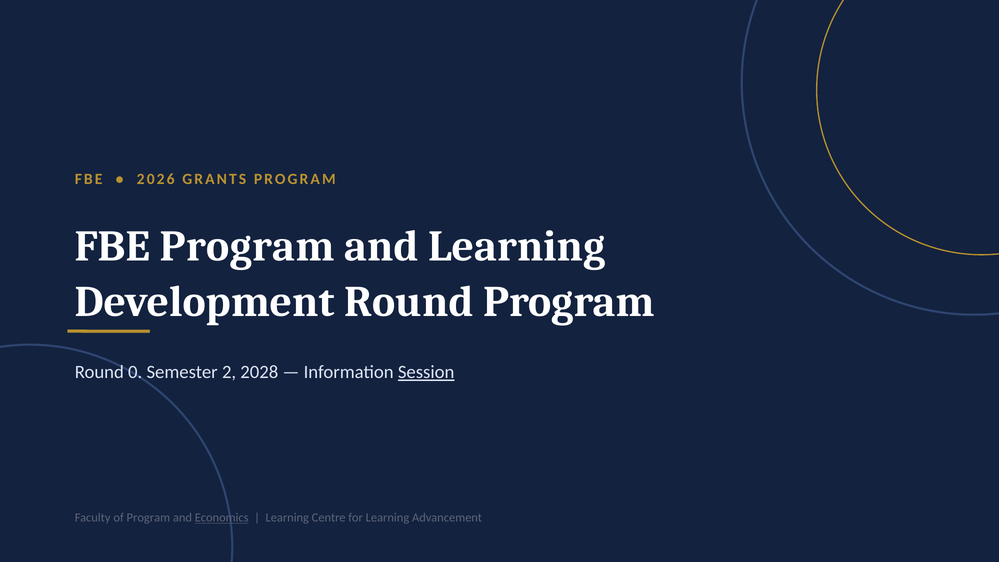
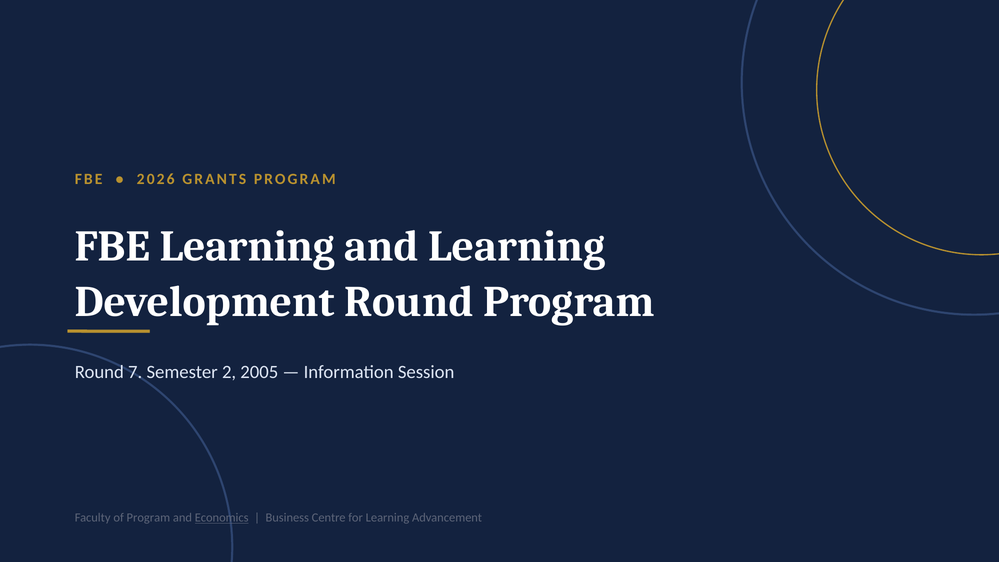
FBE Program: Program -> Learning (247, 247)
0: 0 -> 7 (135, 372)
2028: 2028 -> 2005 (259, 372)
Session underline: present -> none (426, 372)
Learning: Learning -> Business (287, 518)
